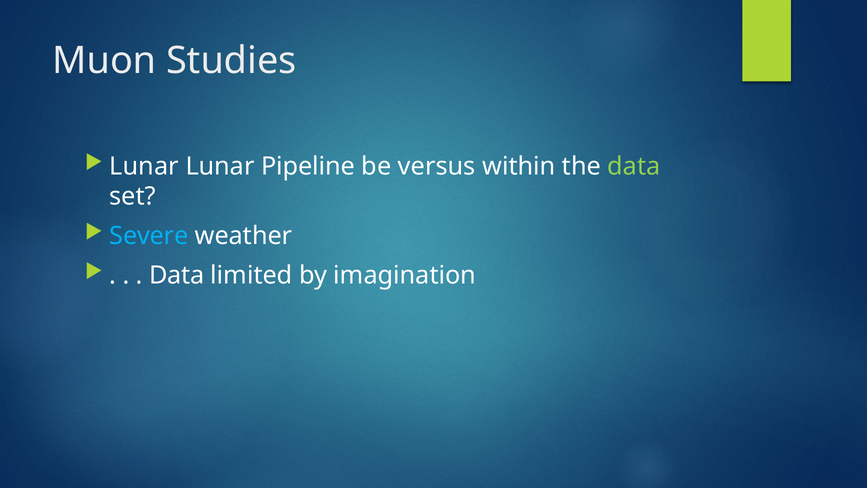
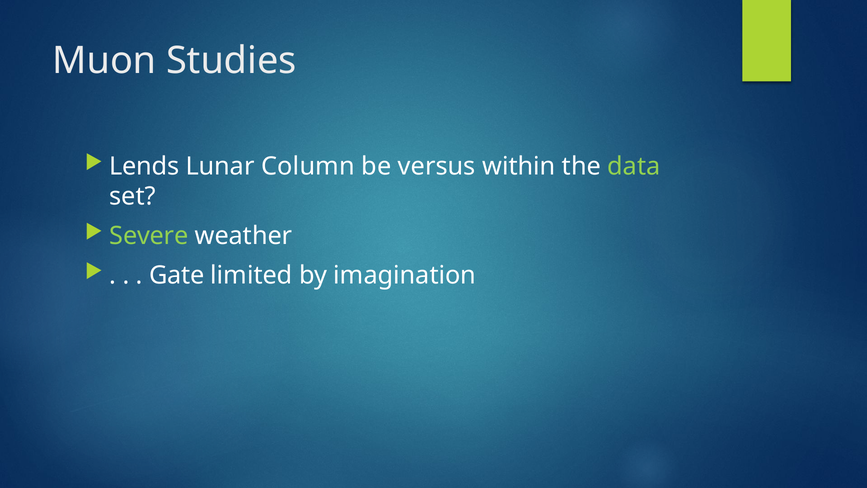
Lunar: Lunar -> Lends (144, 166)
Pipeline: Pipeline -> Column (308, 166)
Severe colour: light blue -> light green (149, 236)
Data: Data -> Gate (177, 275)
